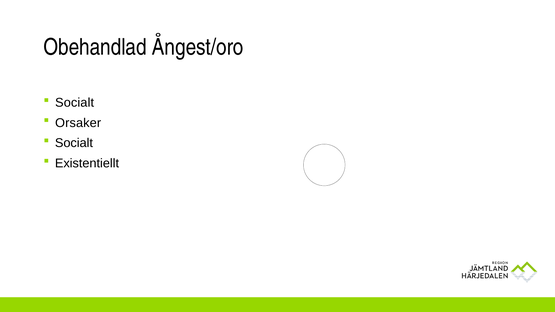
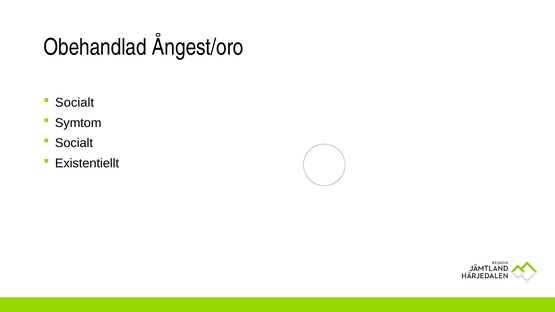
Orsaker: Orsaker -> Symtom (78, 123)
